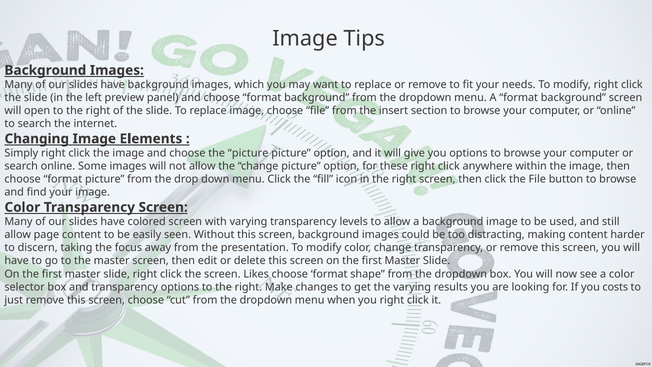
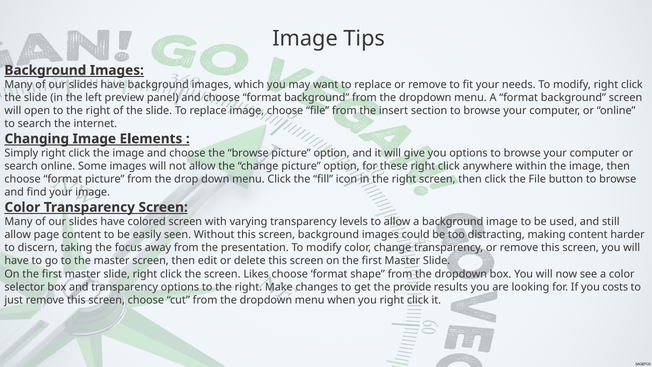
the picture: picture -> browse (248, 153)
the varying: varying -> provide (412, 287)
